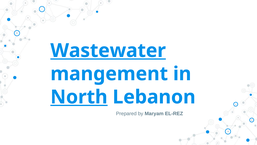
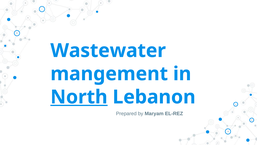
Wastewater underline: present -> none (108, 50)
